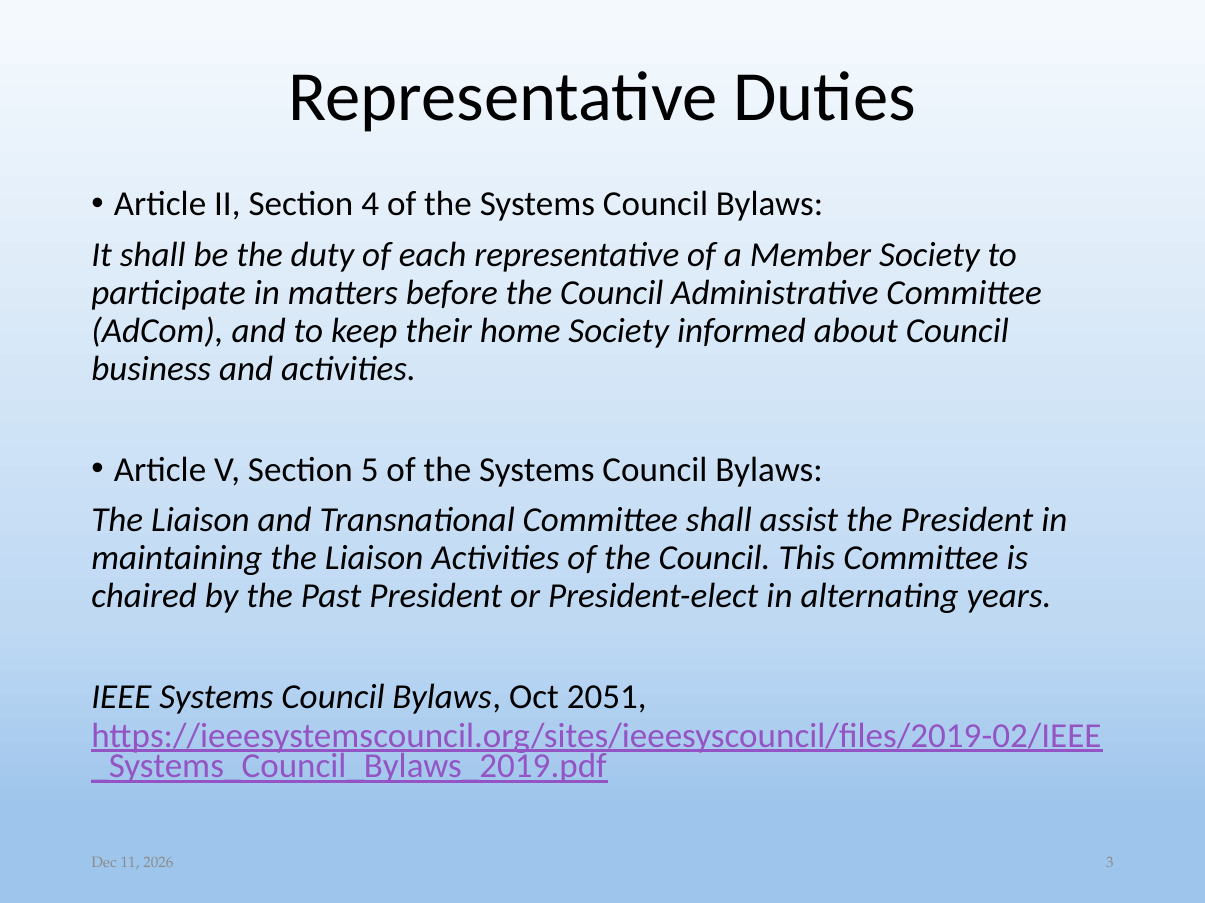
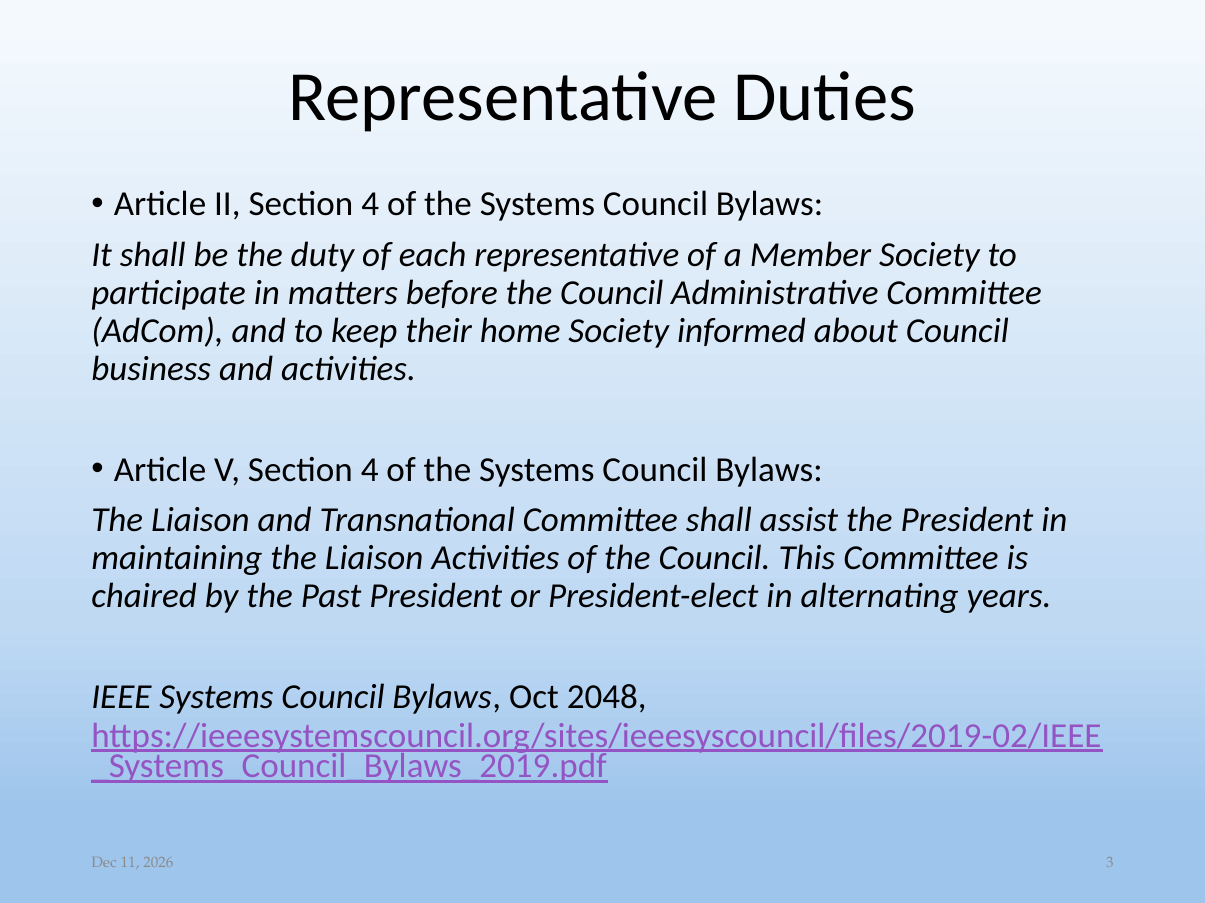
V Section 5: 5 -> 4 (370, 470)
2051: 2051 -> 2048 (607, 698)
